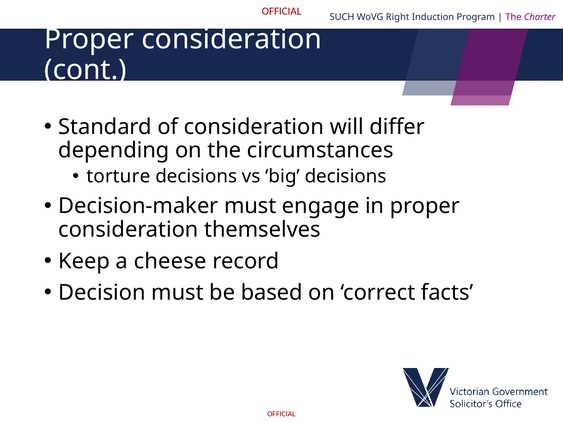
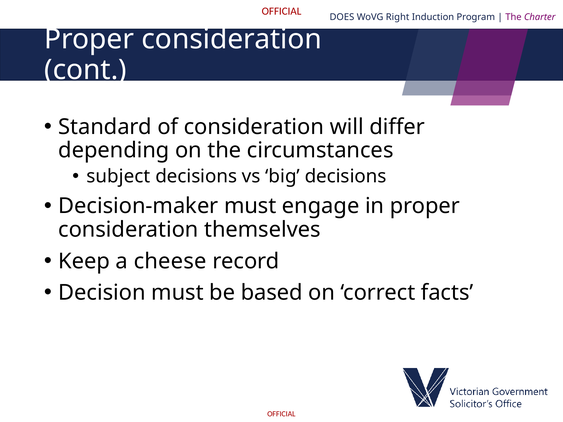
SUCH: SUCH -> DOES (342, 17)
torture: torture -> subject (118, 176)
